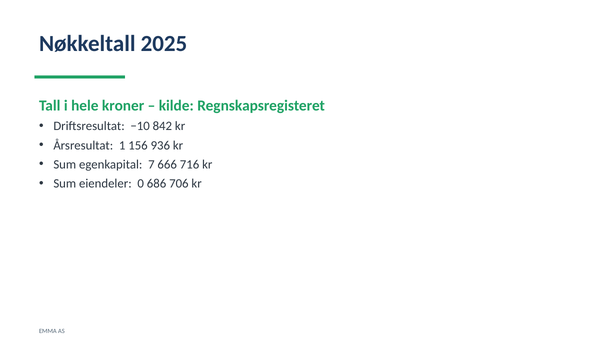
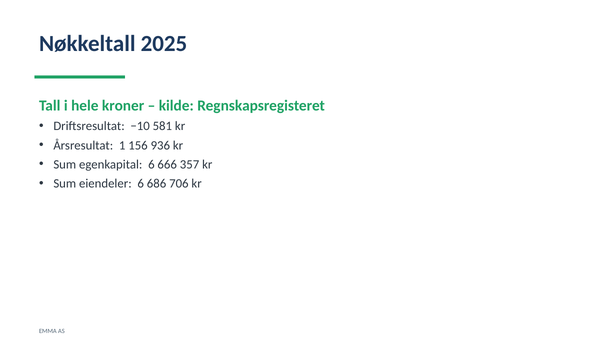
842: 842 -> 581 (162, 126)
egenkapital 7: 7 -> 6 (151, 164)
716: 716 -> 357 (190, 164)
eiendeler 0: 0 -> 6 (141, 184)
